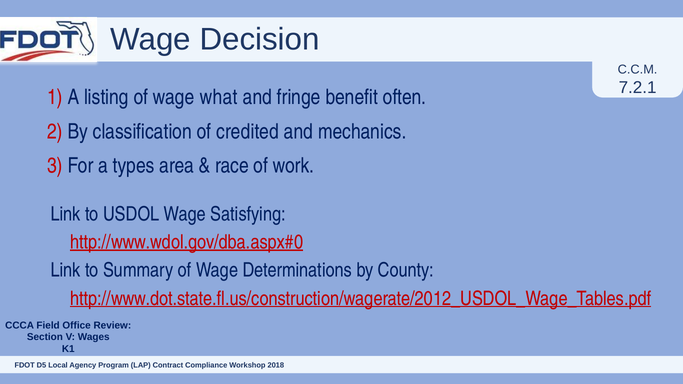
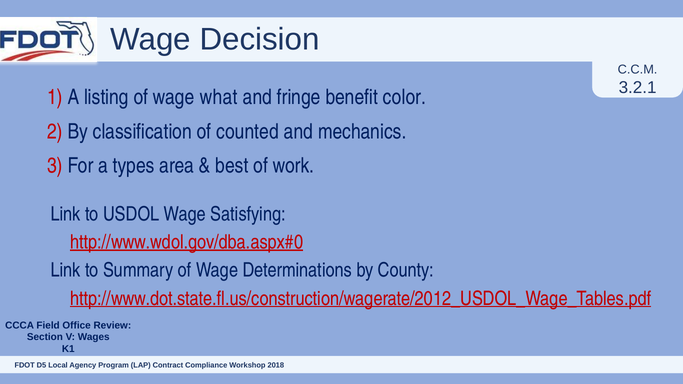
7.2.1: 7.2.1 -> 3.2.1 (638, 88)
often: often -> color (405, 97)
credited: credited -> counted (248, 132)
race: race -> best (232, 166)
